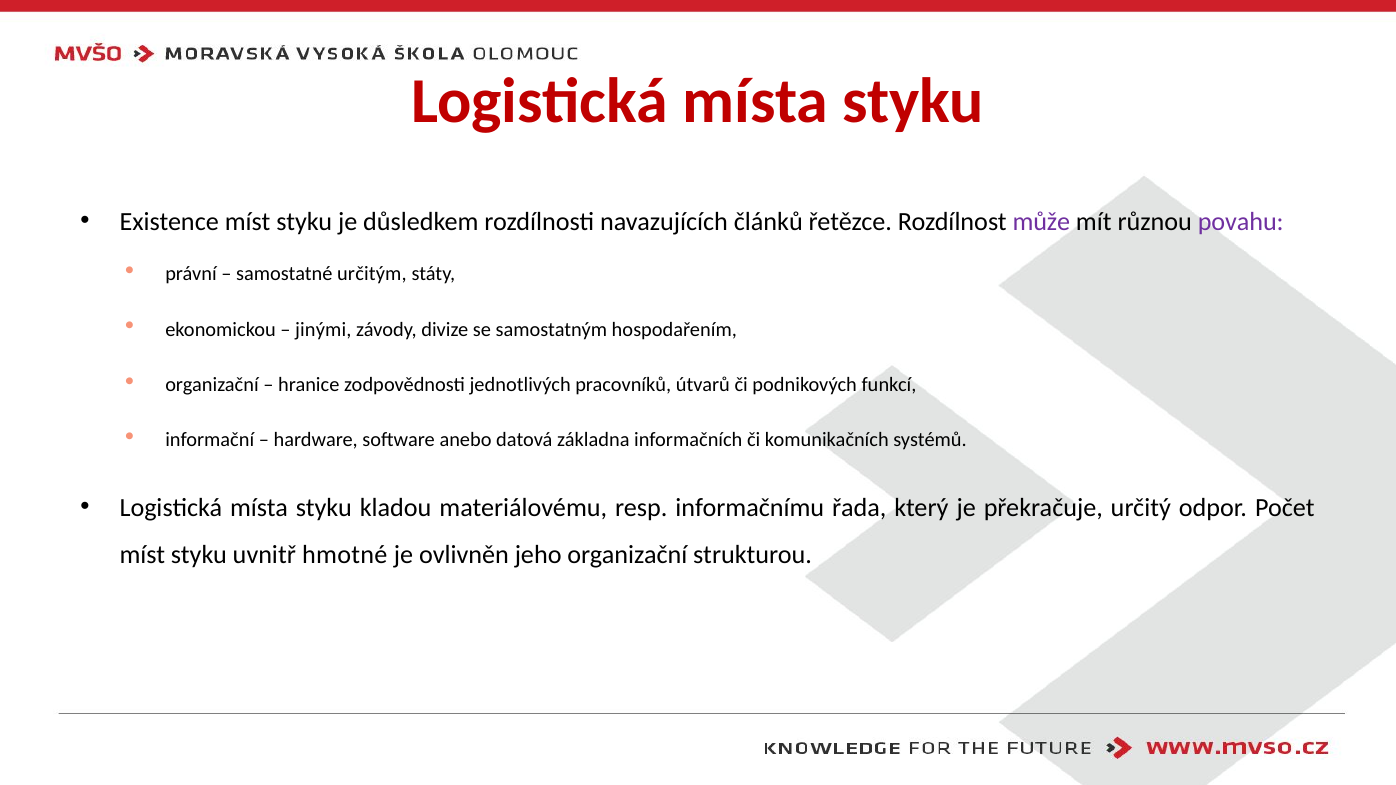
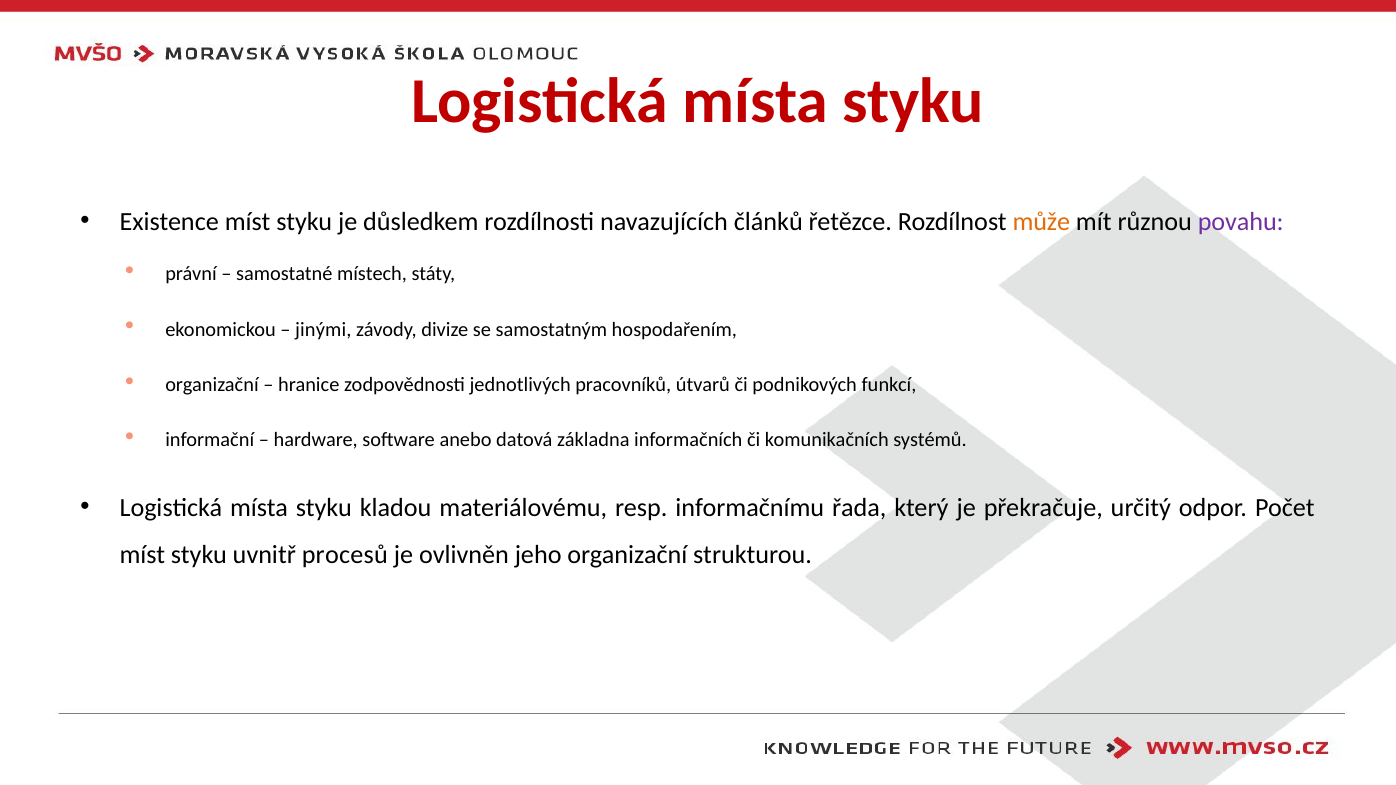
může colour: purple -> orange (1041, 222)
určitým: určitým -> místech (372, 274)
hmotné: hmotné -> procesů (345, 555)
